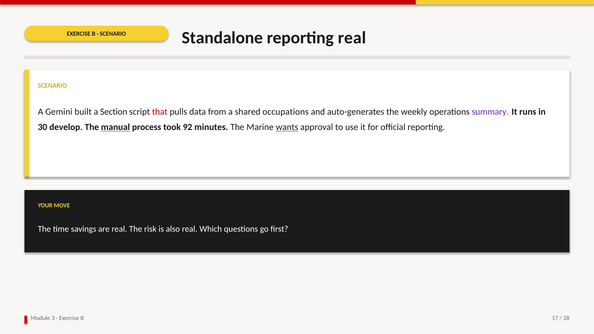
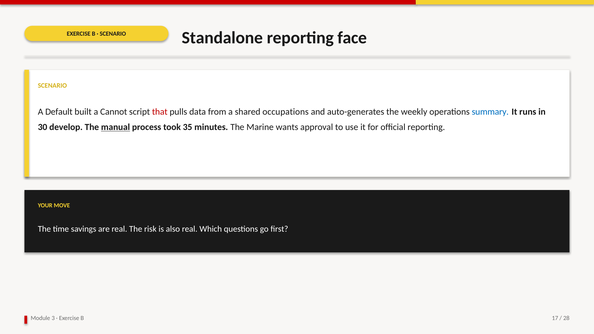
reporting real: real -> face (352, 38)
Gemini: Gemini -> Default (59, 112)
Section: Section -> Cannot (114, 112)
summary colour: purple -> blue (490, 112)
92: 92 -> 35 (188, 127)
wants underline: present -> none (287, 127)
